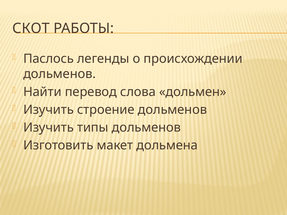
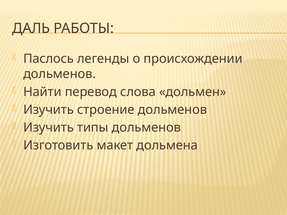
СКОТ: СКОТ -> ДАЛЬ (31, 28)
